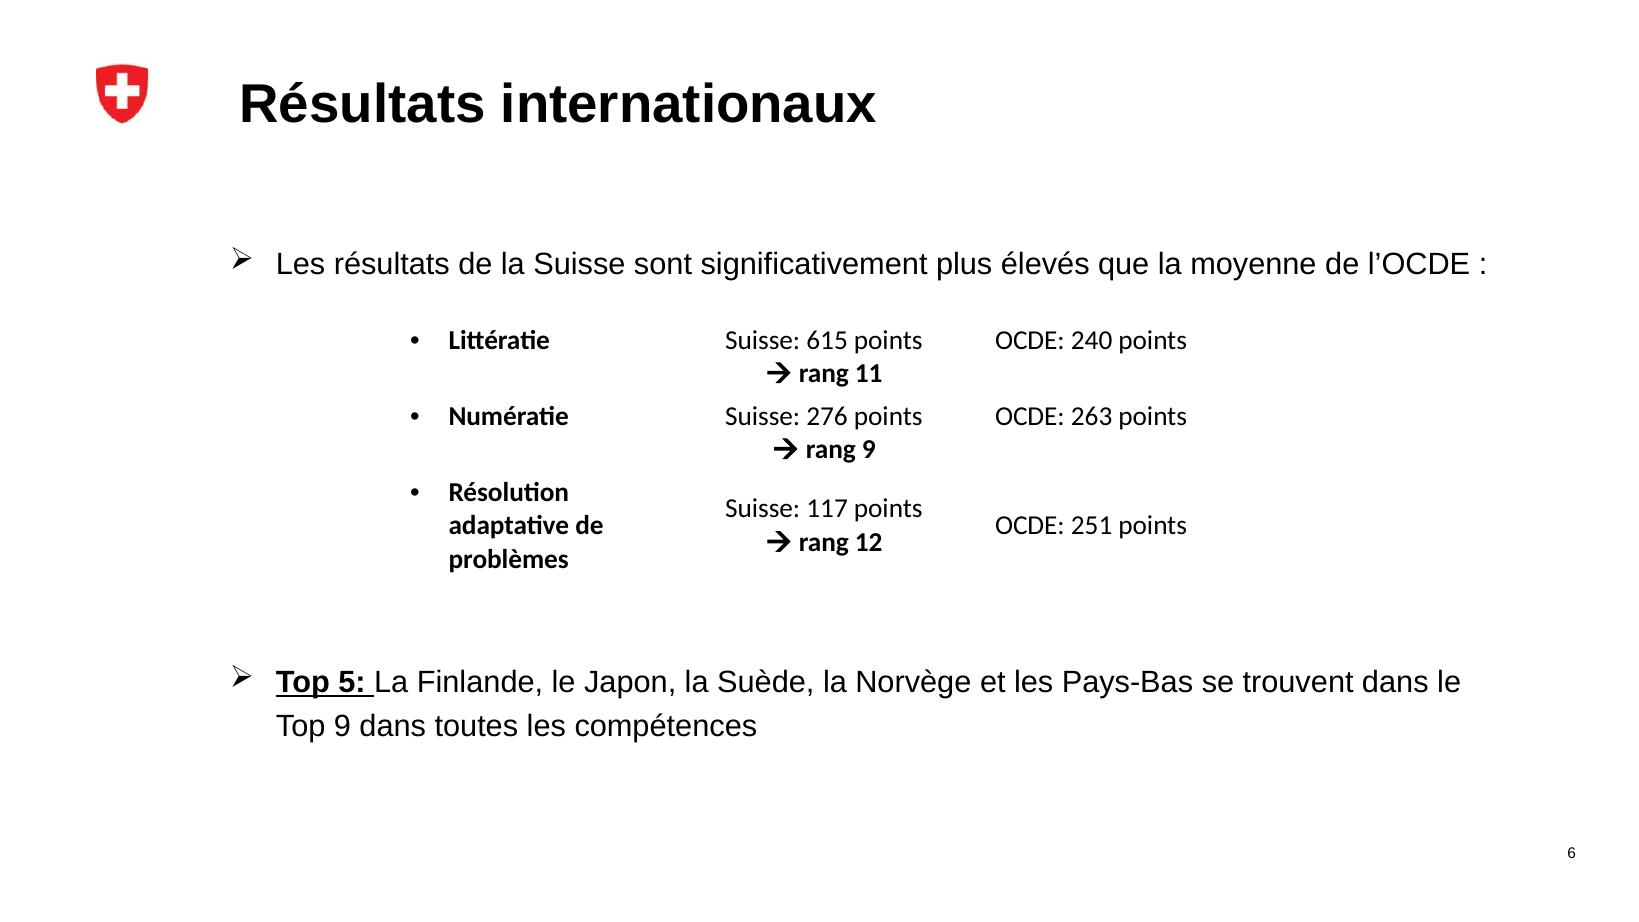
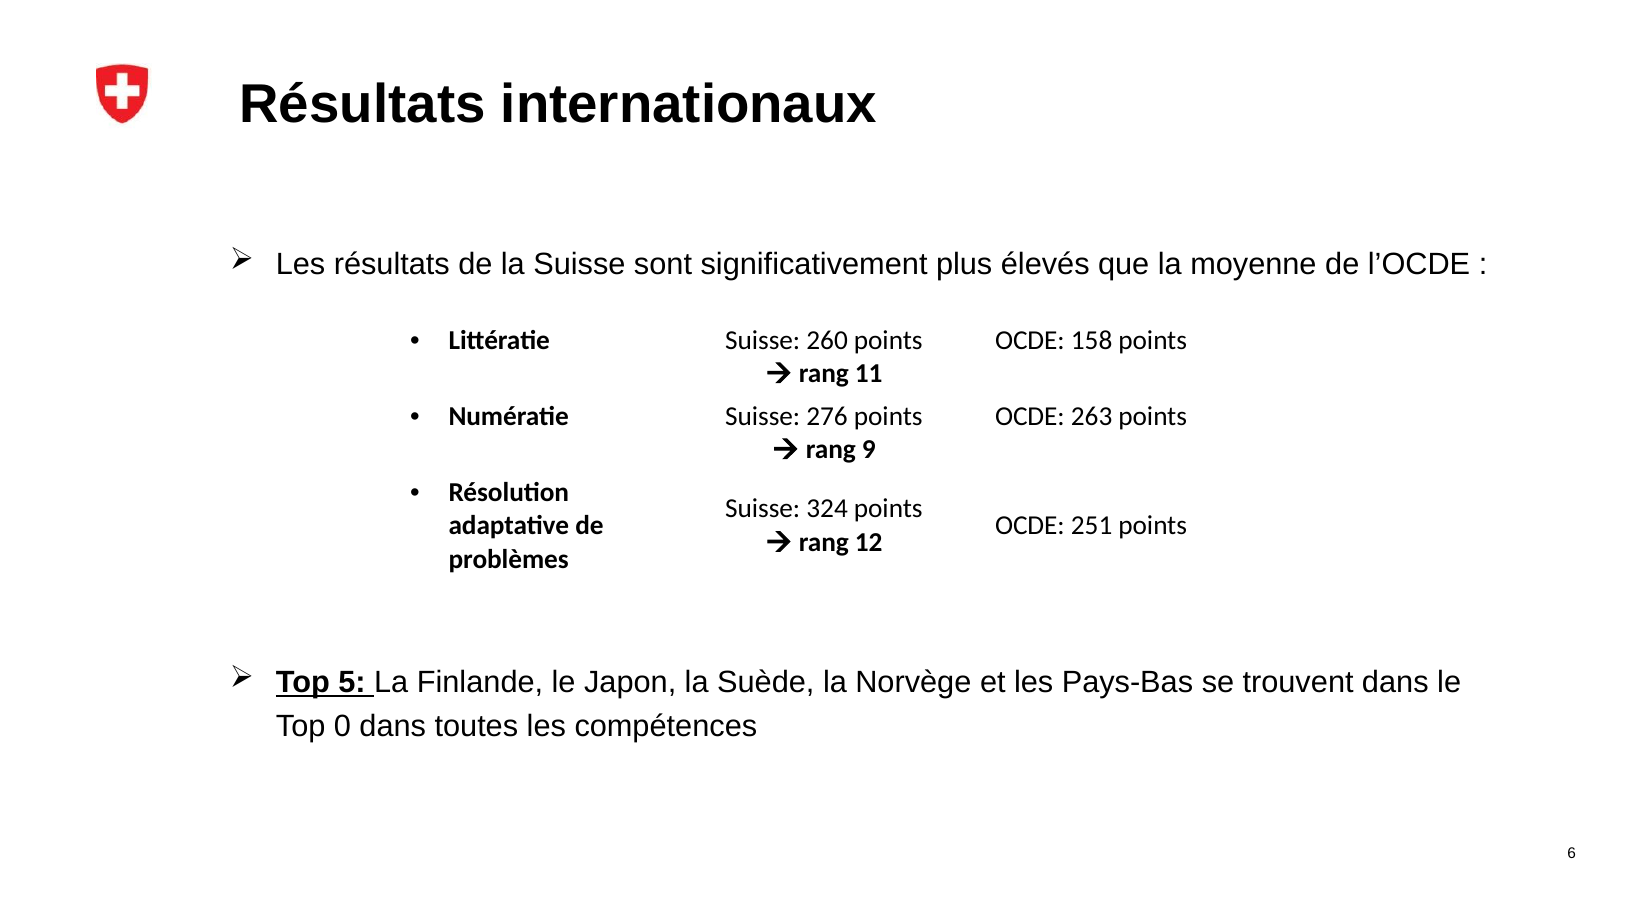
615: 615 -> 260 (827, 340)
240: 240 -> 158 (1092, 340)
117: 117 -> 324 (827, 509)
Top 9: 9 -> 0 (342, 727)
